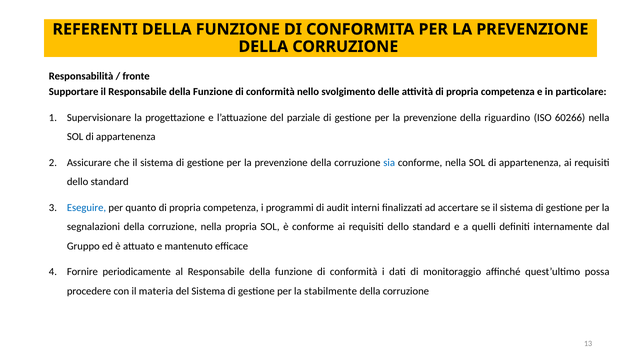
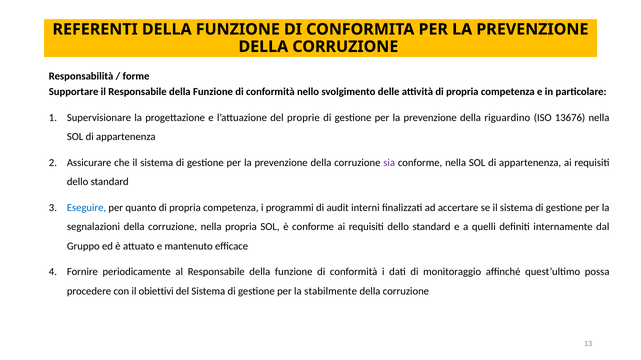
fronte: fronte -> forme (136, 76)
parziale: parziale -> proprie (303, 118)
60266: 60266 -> 13676 (570, 118)
sia colour: blue -> purple (389, 163)
materia: materia -> obiettivi (156, 292)
